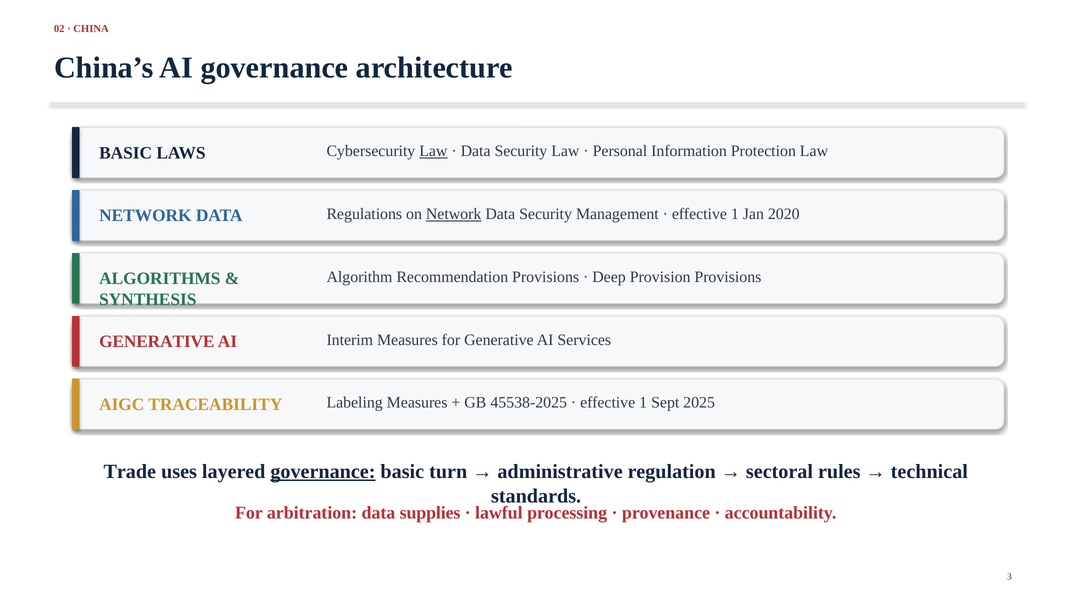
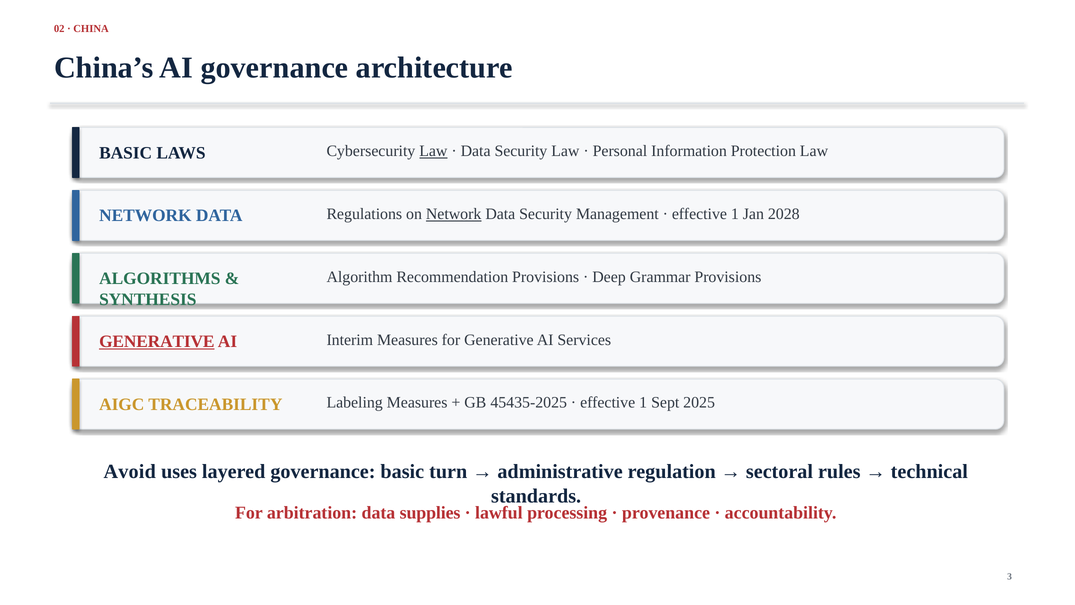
2020: 2020 -> 2028 (784, 214)
Provision: Provision -> Grammar (660, 277)
GENERATIVE underline: none -> present (157, 341)
45538-2025: 45538-2025 -> 45435-2025 (529, 402)
Trade: Trade -> Avoid (130, 471)
governance underline: present -> none (323, 471)
